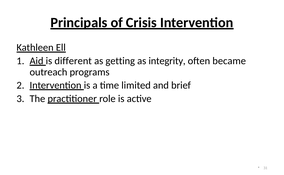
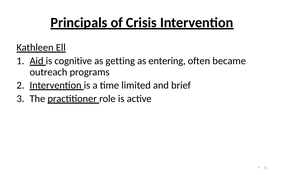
different: different -> cognitive (73, 61)
integrity: integrity -> entering (167, 61)
